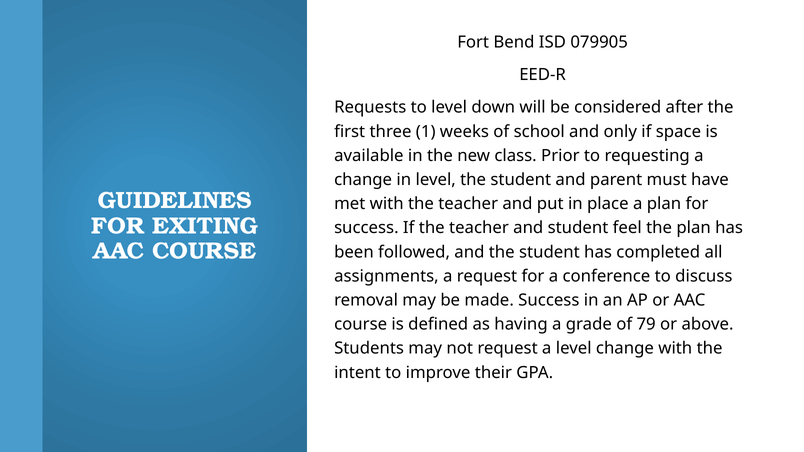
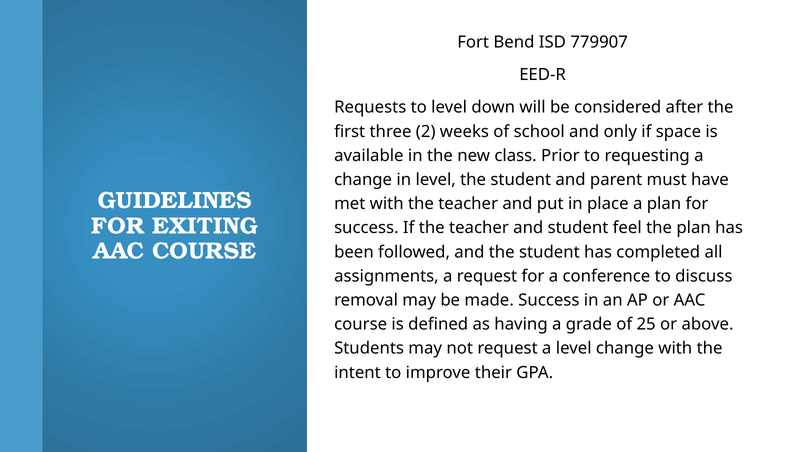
079905: 079905 -> 779907 (599, 42)
1: 1 -> 2 (426, 132)
79: 79 -> 25 (646, 325)
